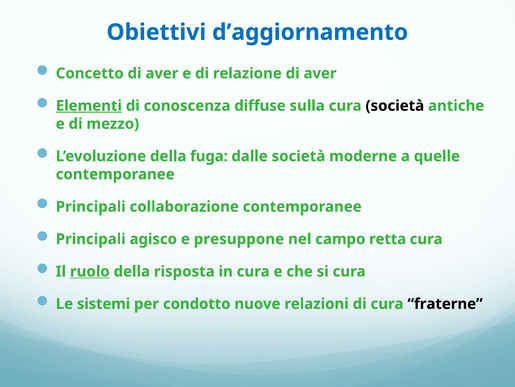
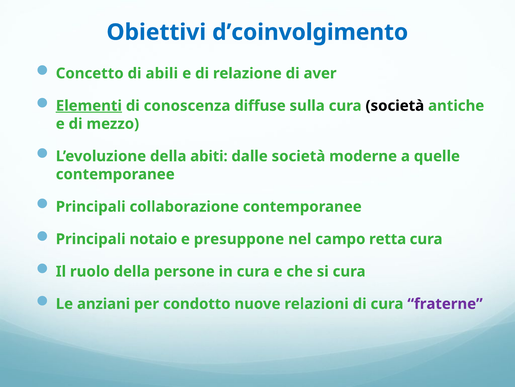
d’aggiornamento: d’aggiornamento -> d’coinvolgimento (310, 32)
Concetto di aver: aver -> abili (162, 73)
fuga: fuga -> abiti (209, 156)
agisco: agisco -> notaio (153, 239)
ruolo underline: present -> none (90, 271)
risposta: risposta -> persone (184, 271)
sistemi: sistemi -> anziani (104, 303)
fraterne colour: black -> purple (445, 303)
